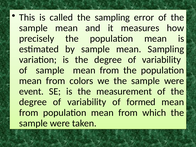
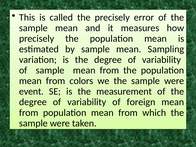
the sampling: sampling -> precisely (112, 17)
formed: formed -> foreign (141, 102)
